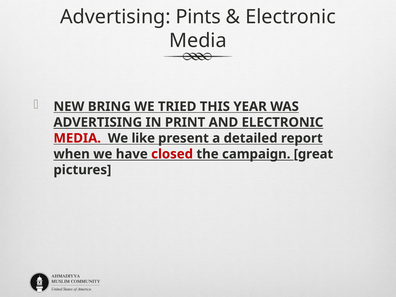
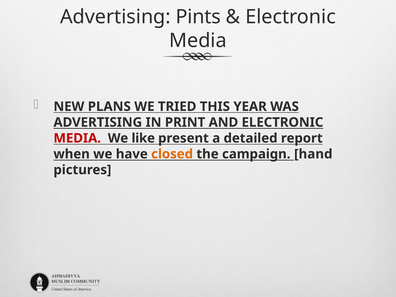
BRING: BRING -> PLANS (109, 107)
closed colour: red -> orange (172, 154)
great: great -> hand (313, 154)
